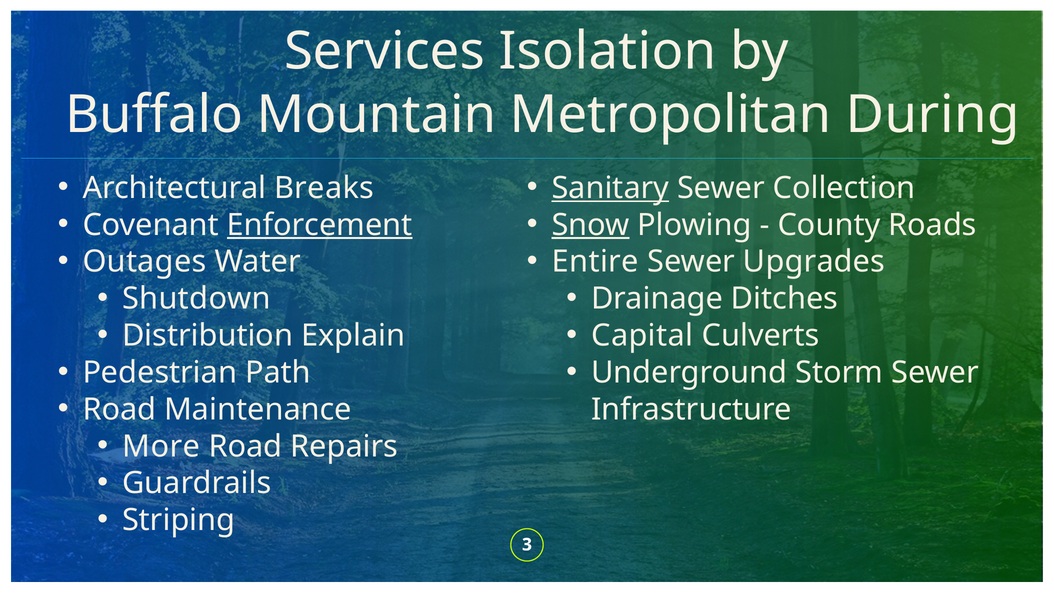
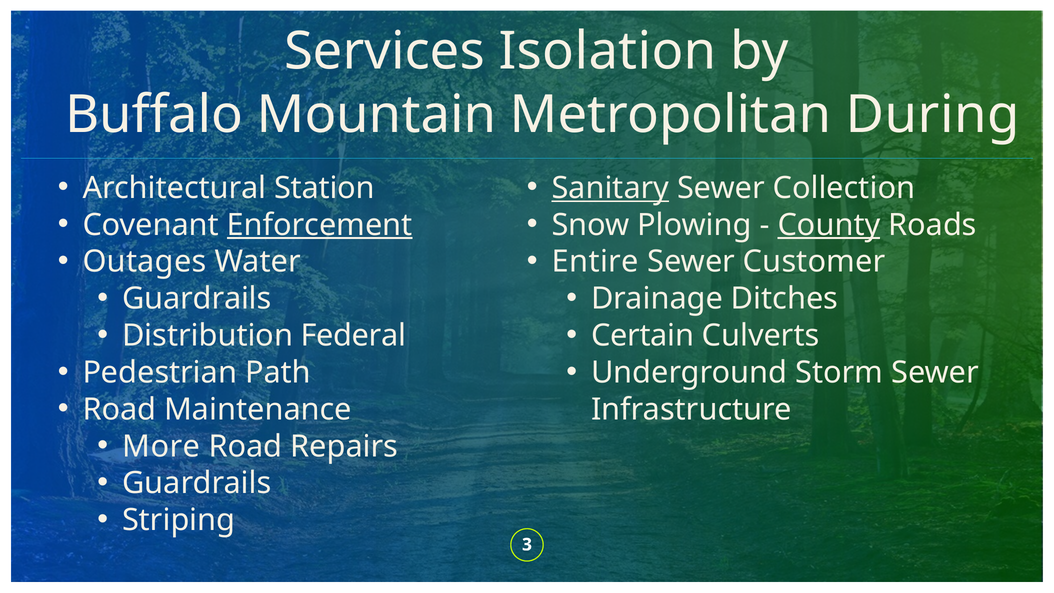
Breaks: Breaks -> Station (324, 188)
Snow underline: present -> none (591, 225)
County underline: none -> present (829, 225)
Upgrades: Upgrades -> Customer (814, 262)
Shutdown: Shutdown -> Guardrails (197, 299)
Explain: Explain -> Federal (353, 336)
Capital: Capital -> Certain (643, 336)
